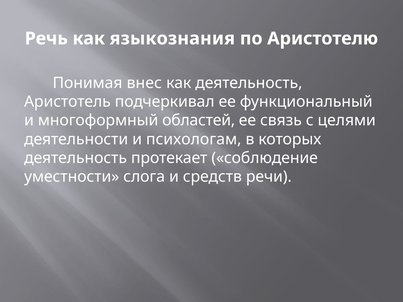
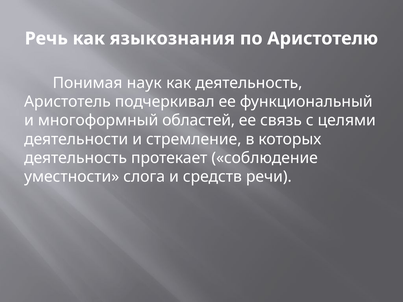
внес: внес -> наук (144, 83)
психологам: психологам -> стремление (194, 139)
